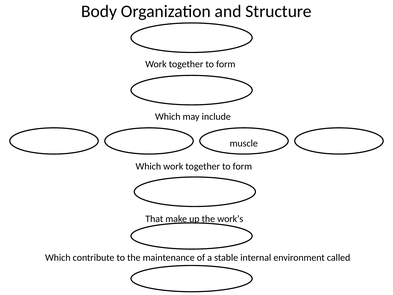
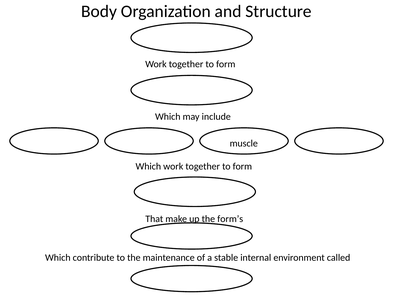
work’s: work’s -> form’s (230, 219)
